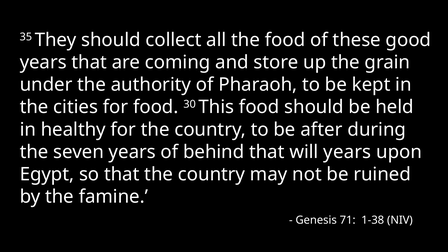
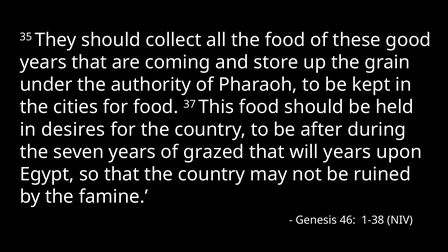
30: 30 -> 37 (190, 104)
healthy: healthy -> desires (73, 130)
behind: behind -> grazed (214, 152)
71: 71 -> 46 (348, 220)
